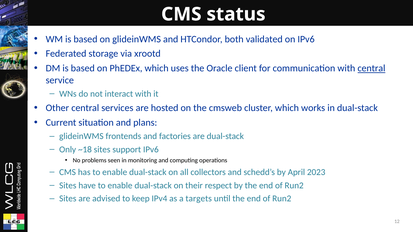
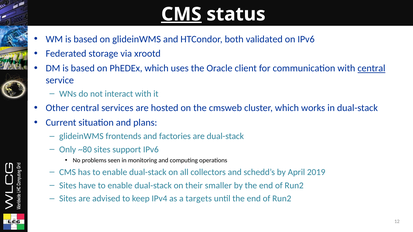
CMS underline: none -> present (181, 14)
~18: ~18 -> ~80 (85, 150)
2023: 2023 -> 2019 (316, 172)
respect: respect -> smaller (218, 186)
